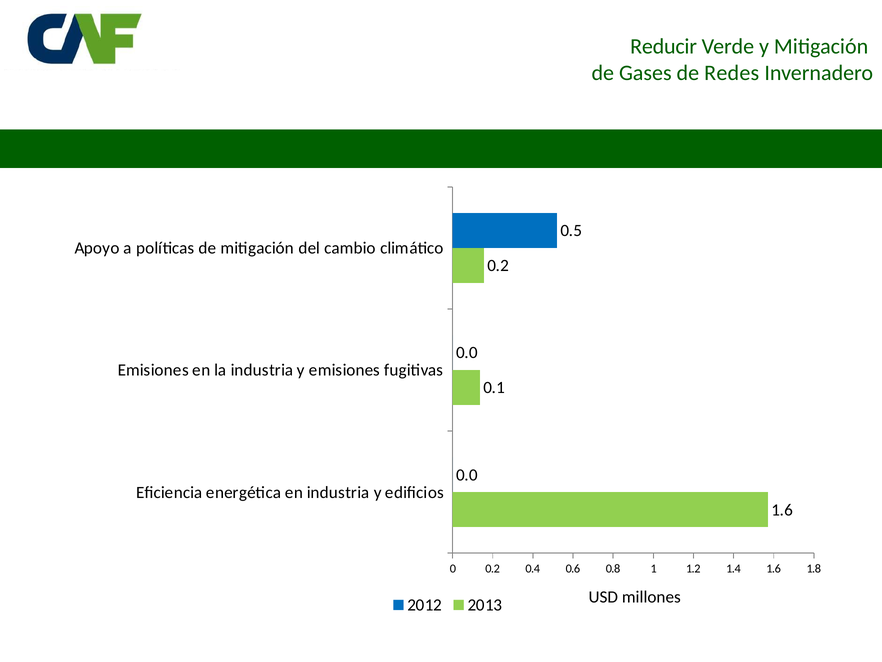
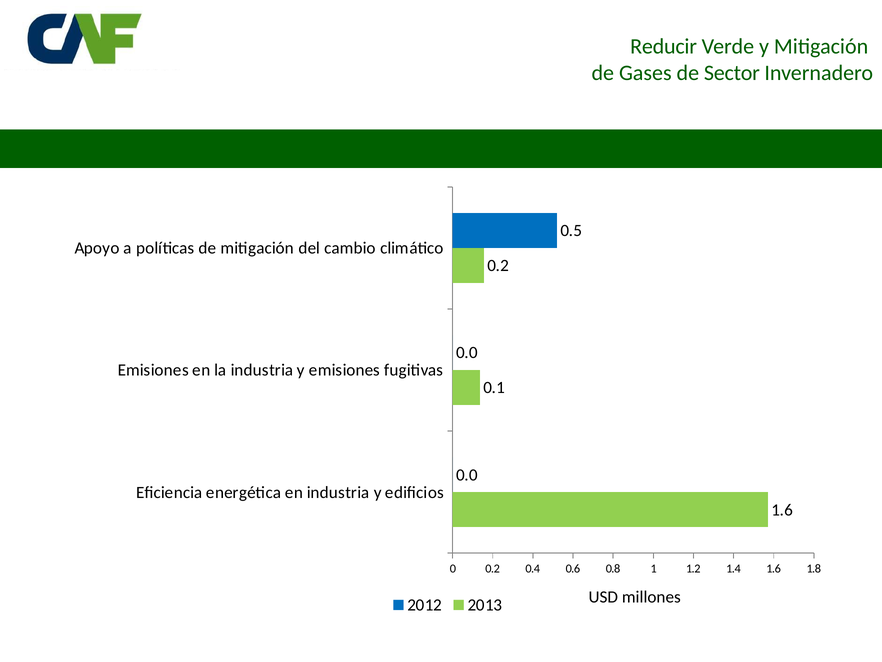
Redes: Redes -> Sector (732, 73)
